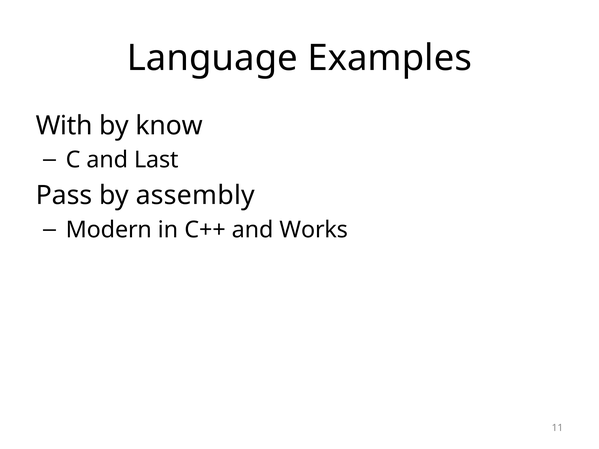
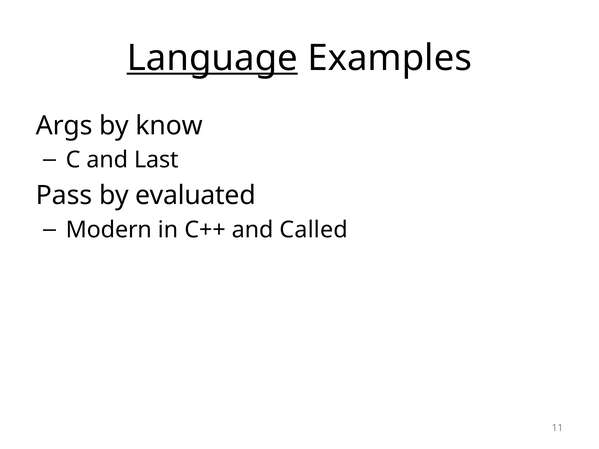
Language underline: none -> present (212, 58)
With: With -> Args (64, 126)
assembly: assembly -> evaluated (195, 196)
Works: Works -> Called (314, 230)
